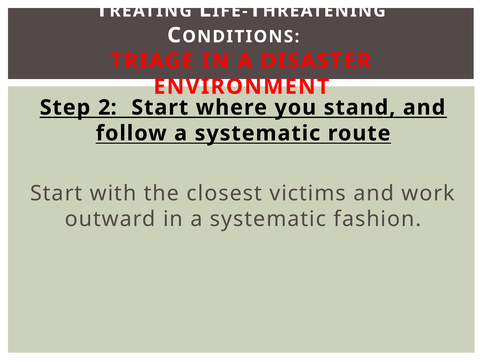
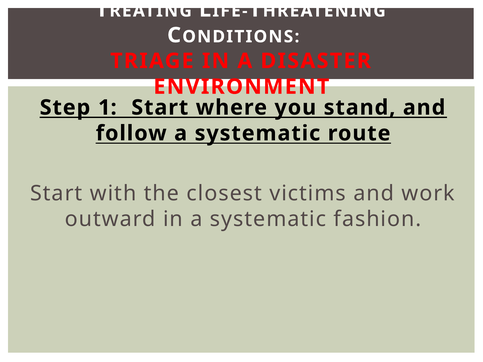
2: 2 -> 1 (107, 108)
